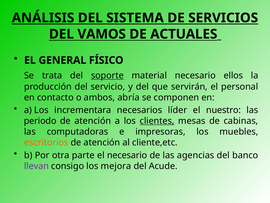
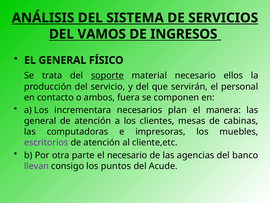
ACTUALES: ACTUALES -> INGRESOS (184, 34)
abría: abría -> fuera (129, 97)
líder: líder -> plan (178, 110)
nuestro: nuestro -> manera (224, 110)
periodo: periodo -> general (40, 121)
clientes underline: present -> none (157, 121)
escritorios colour: orange -> purple (46, 142)
mejora: mejora -> puntos (116, 166)
